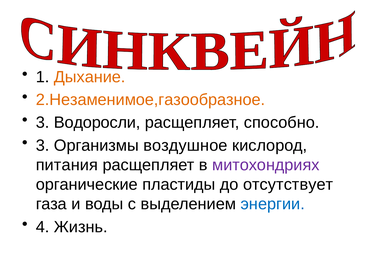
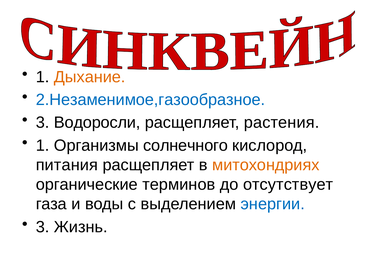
2.Незаменимое,газообразное colour: orange -> blue (151, 100)
способно: способно -> растения (282, 123)
3: 3 -> 1 (43, 146)
воздушное: воздушное -> солнечного (186, 146)
митохондриях colour: purple -> orange (266, 165)
пластиды: пластиды -> терминов (179, 185)
4: 4 -> 3 (43, 227)
